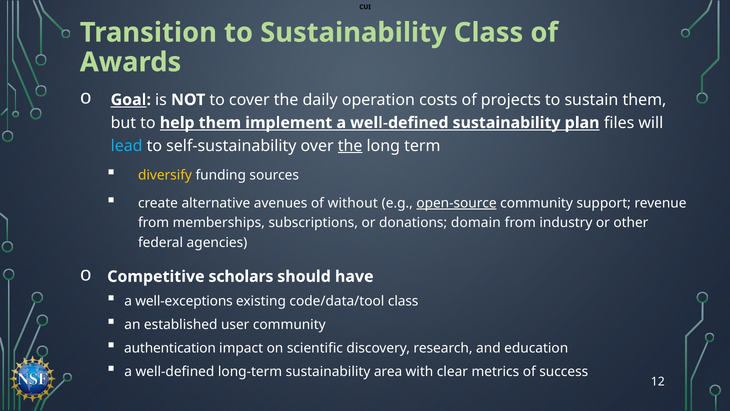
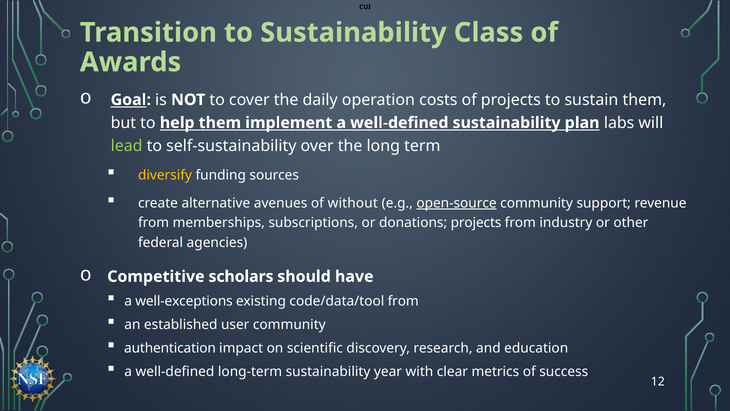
files: files -> labs (619, 123)
lead colour: light blue -> light green (127, 146)
the underline: present -> none (350, 146)
donations domain: domain -> projects (476, 223)
code/data/tool class: class -> from (403, 301)
area: area -> year (388, 372)
